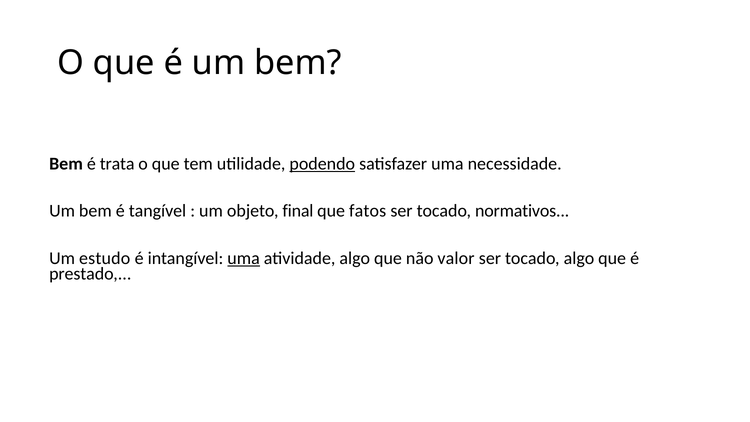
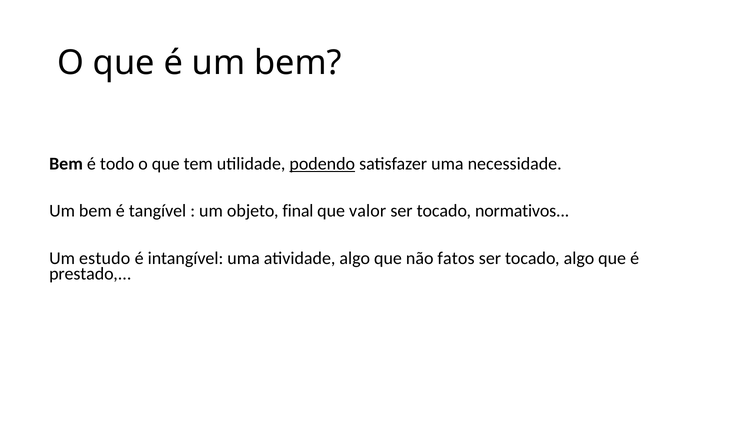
trata: trata -> todo (117, 164)
fatos: fatos -> valor (368, 211)
uma underline: present -> none (244, 258)
valor: valor -> fatos (456, 258)
